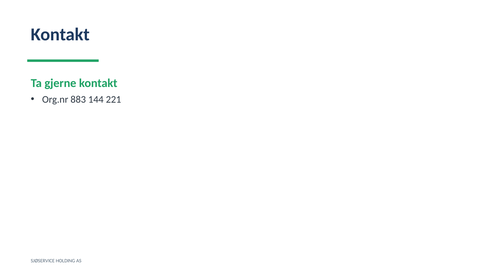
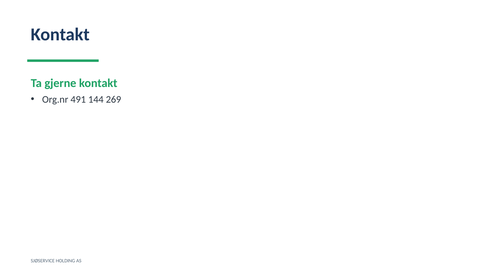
883: 883 -> 491 (78, 100)
221: 221 -> 269 (114, 100)
